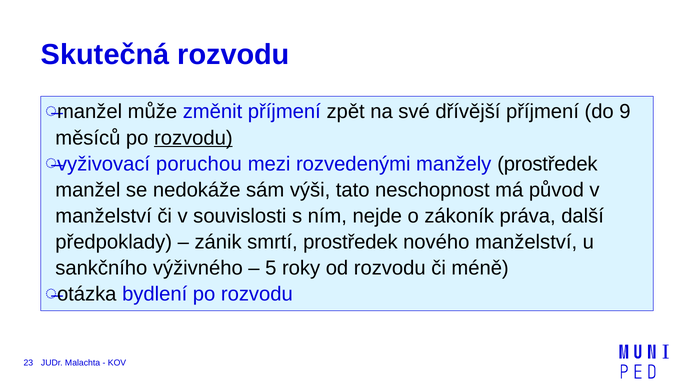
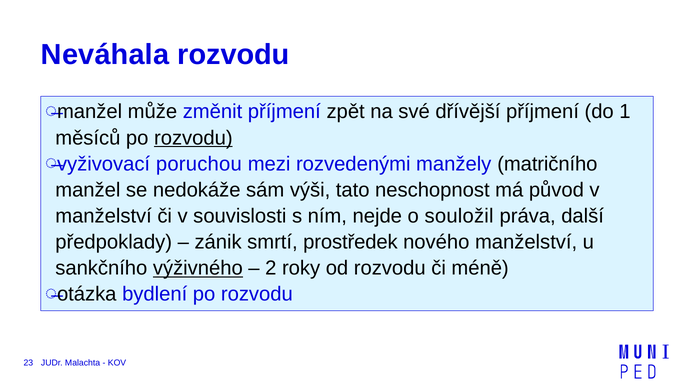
Skutečná: Skutečná -> Neváhala (105, 55)
9: 9 -> 1 (625, 112)
manžely prostředek: prostředek -> matričního (547, 164)
zákoník: zákoník -> souložil (459, 216)
výživného underline: none -> present (198, 268)
5: 5 -> 2 (271, 268)
